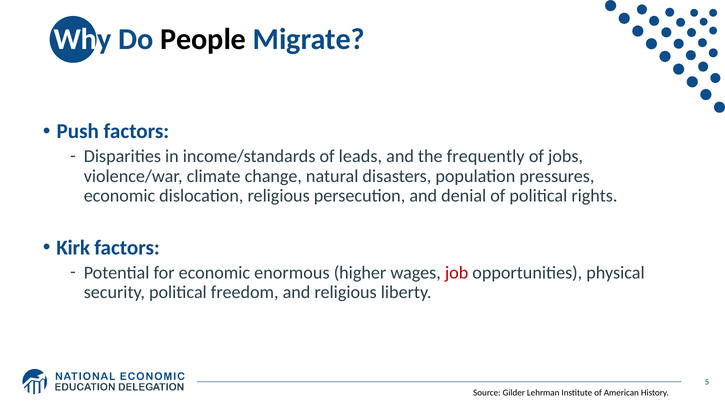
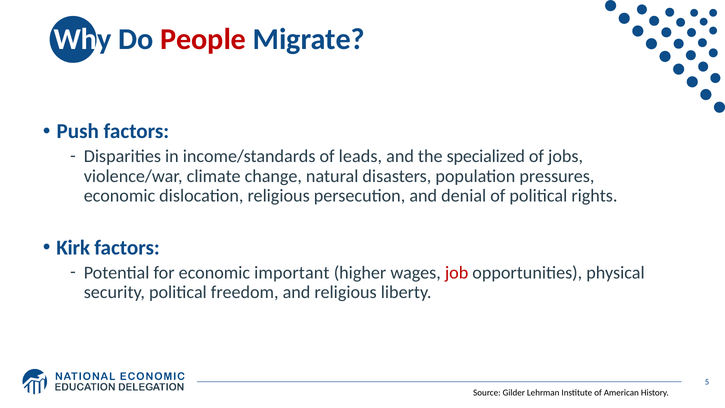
People colour: black -> red (203, 39)
frequently: frequently -> specialized (486, 156)
enormous: enormous -> important (292, 273)
